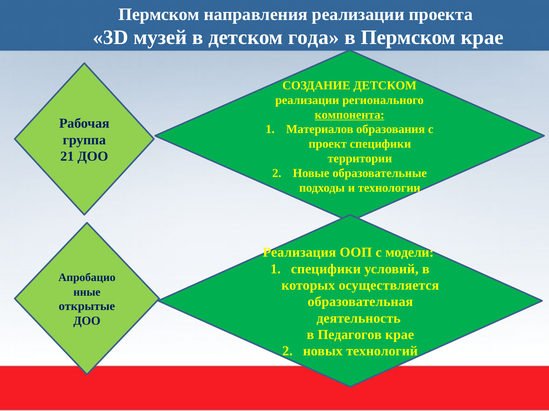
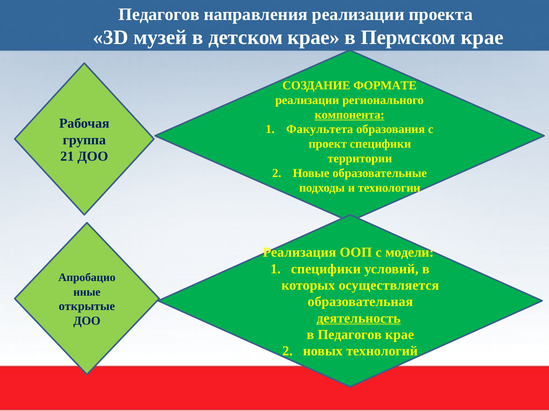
Пермском: Пермском -> Педагогов (159, 14)
детском года: года -> крае (314, 38)
СОЗДАНИЕ ДЕТСКОМ: ДЕТСКОМ -> ФОРМАТЕ (385, 86)
Материалов: Материалов -> Факультета (320, 130)
деятельность underline: none -> present (359, 319)
